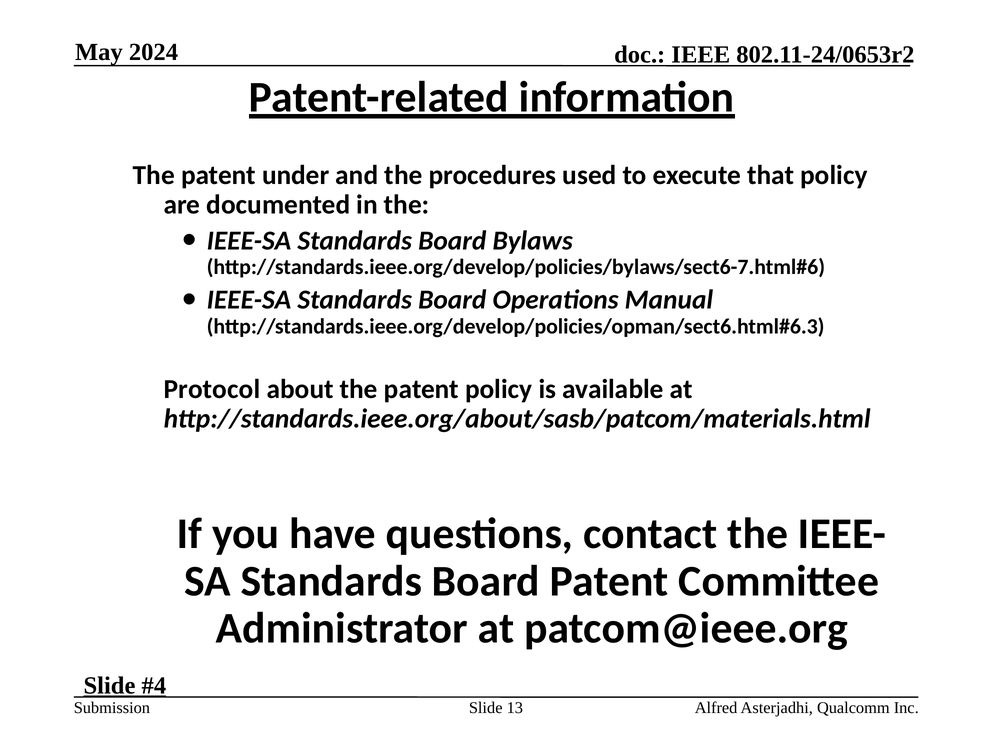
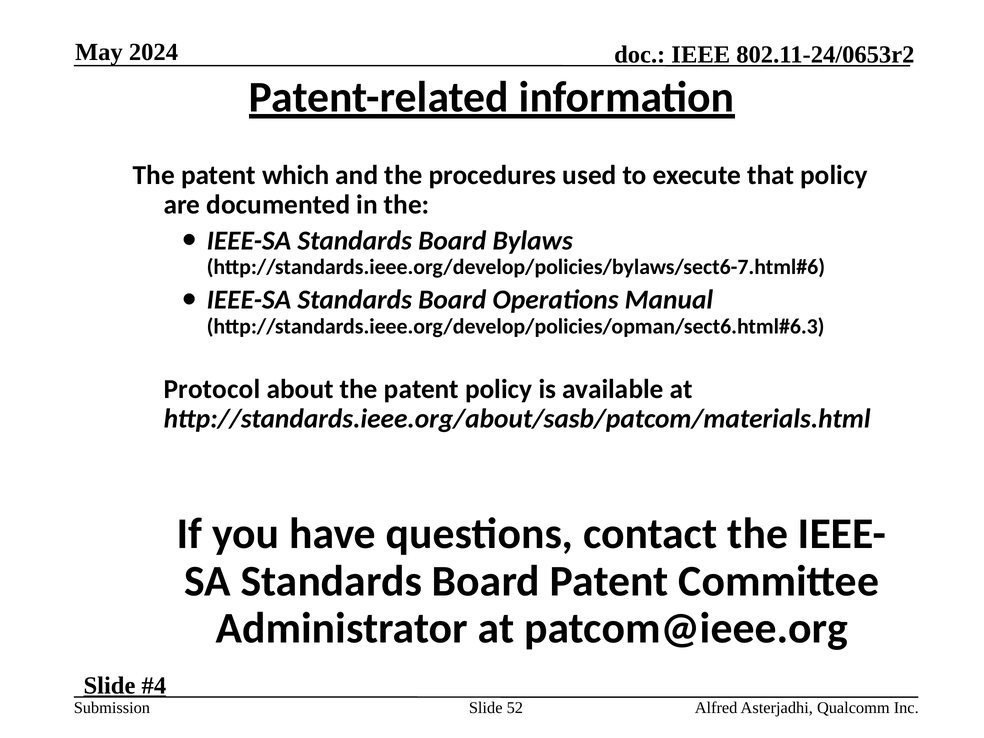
under: under -> which (296, 175)
13: 13 -> 52 (515, 708)
